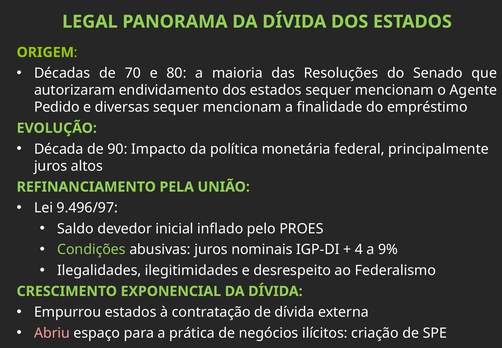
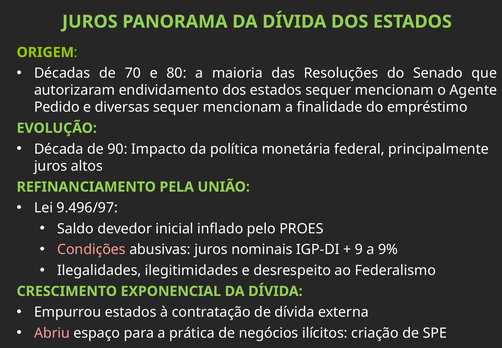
LEGAL: LEGAL -> JUROS (90, 22)
Condições colour: light green -> pink (91, 249)
4: 4 -> 9 (359, 249)
